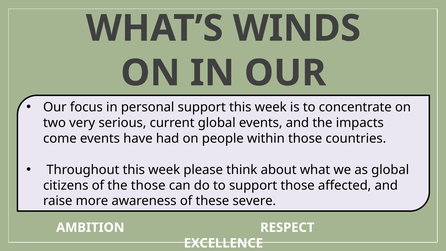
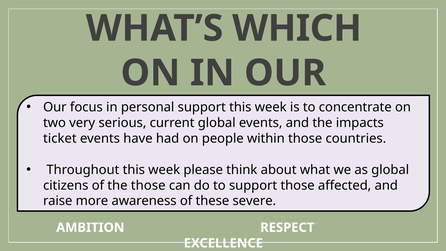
WINDS: WINDS -> WHICH (297, 28)
come: come -> ticket (60, 138)
